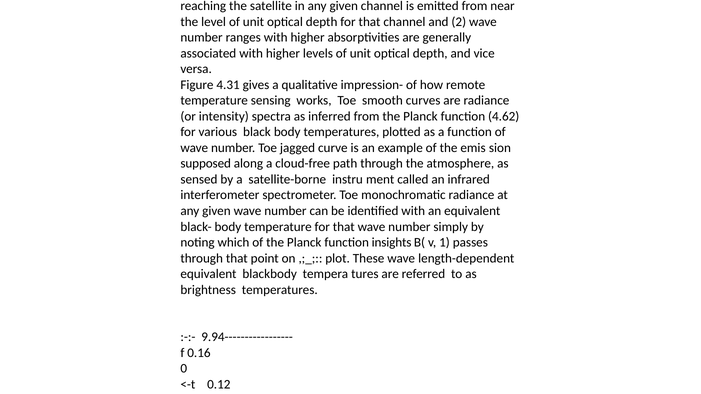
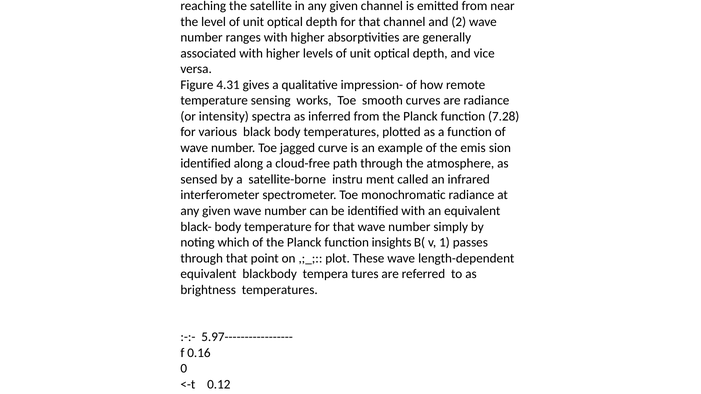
4.62: 4.62 -> 7.28 (504, 116)
supposed: supposed -> identified (206, 164)
9.94-----------------: 9.94----------------- -> 5.97----------------- (247, 337)
